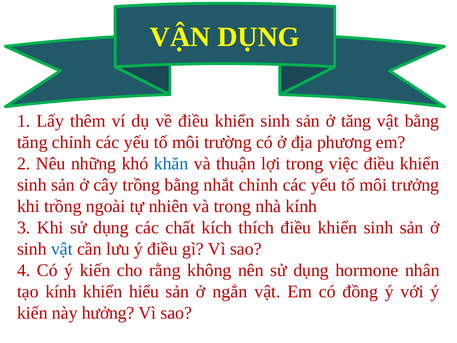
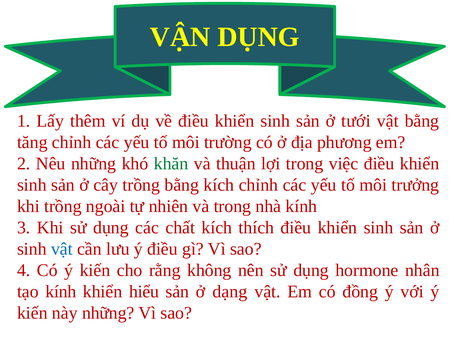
ở tăng: tăng -> tưới (356, 121)
khăn colour: blue -> green (171, 163)
bằng nhắt: nhắt -> kích (219, 185)
ngắn: ngắn -> dạng (230, 291)
này hưởng: hưởng -> những (108, 313)
